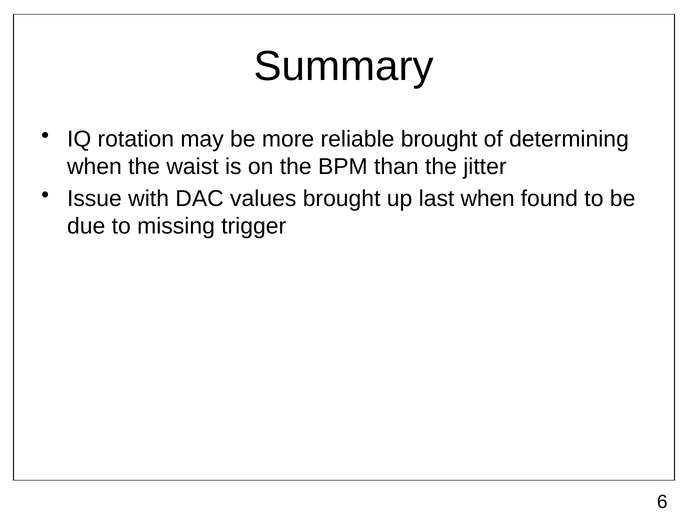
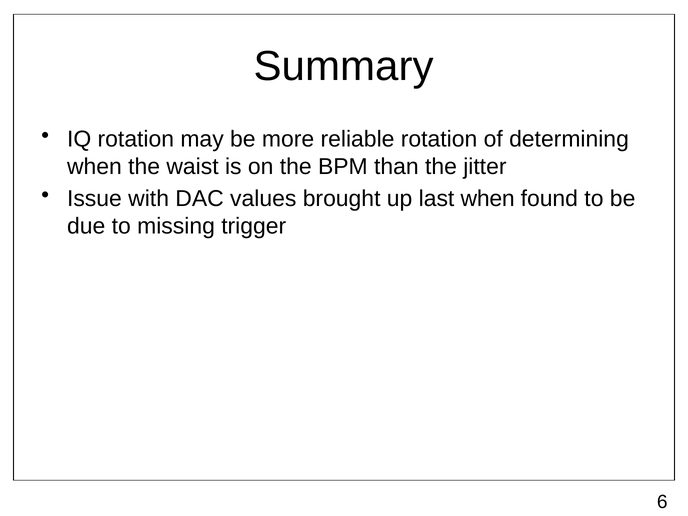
reliable brought: brought -> rotation (439, 139)
